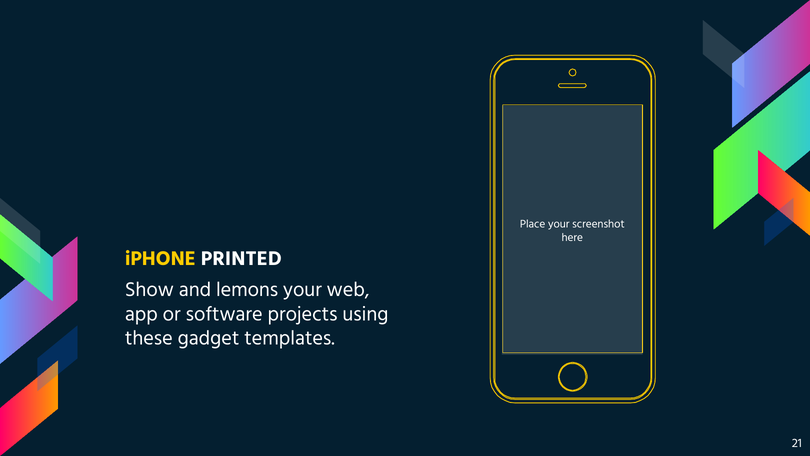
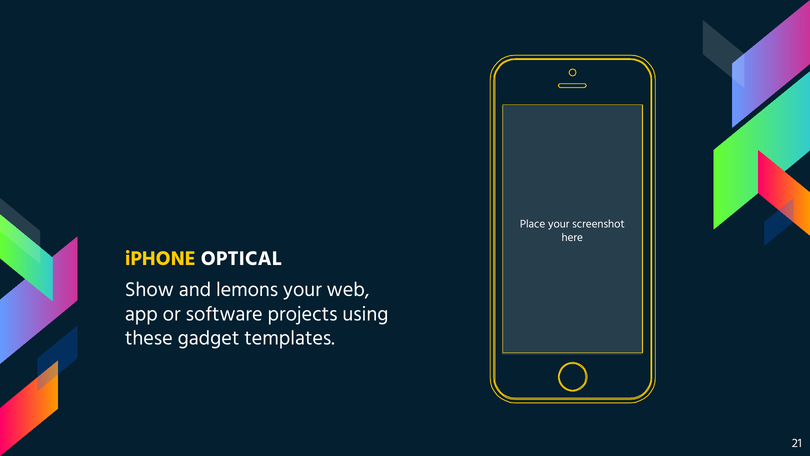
PRINTED: PRINTED -> OPTICAL (241, 258)
